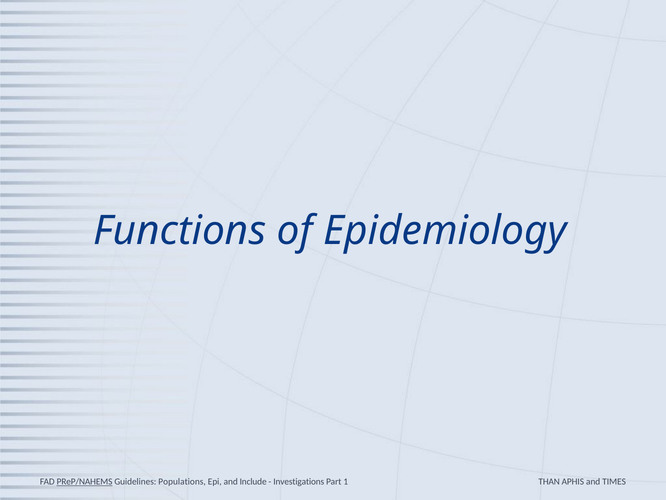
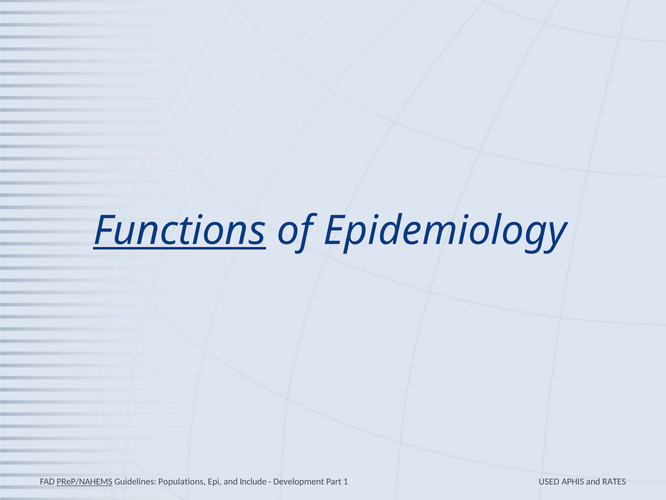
Functions underline: none -> present (180, 230)
Investigations: Investigations -> Development (299, 481)
THAN: THAN -> USED (549, 481)
TIMES: TIMES -> RATES (614, 481)
